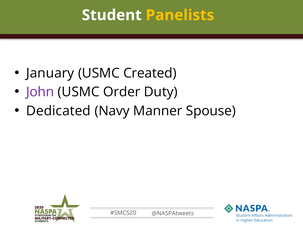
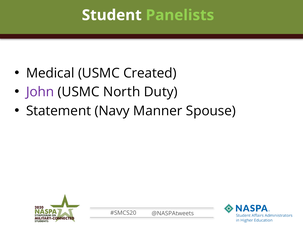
Panelists colour: yellow -> light green (180, 15)
January: January -> Medical (50, 73)
Order: Order -> North (122, 92)
Dedicated: Dedicated -> Statement (59, 111)
